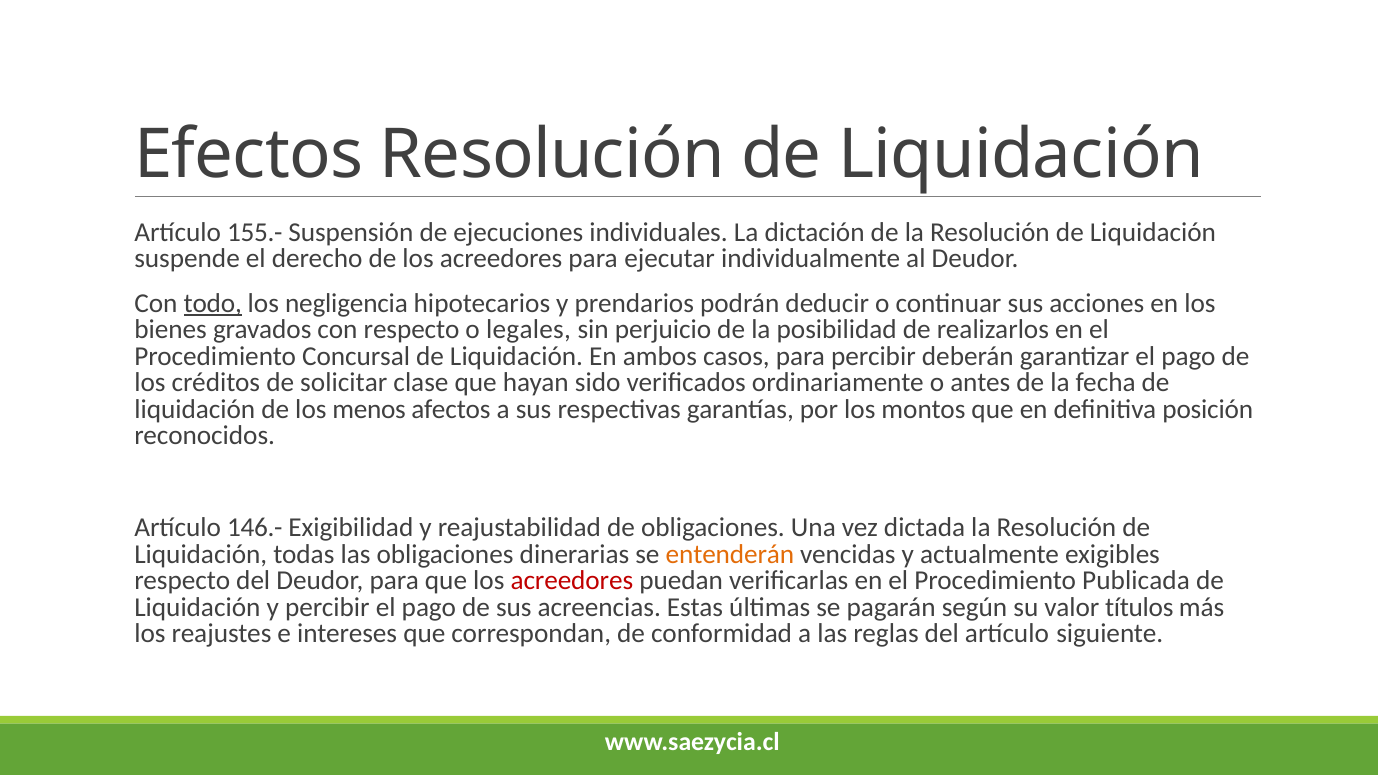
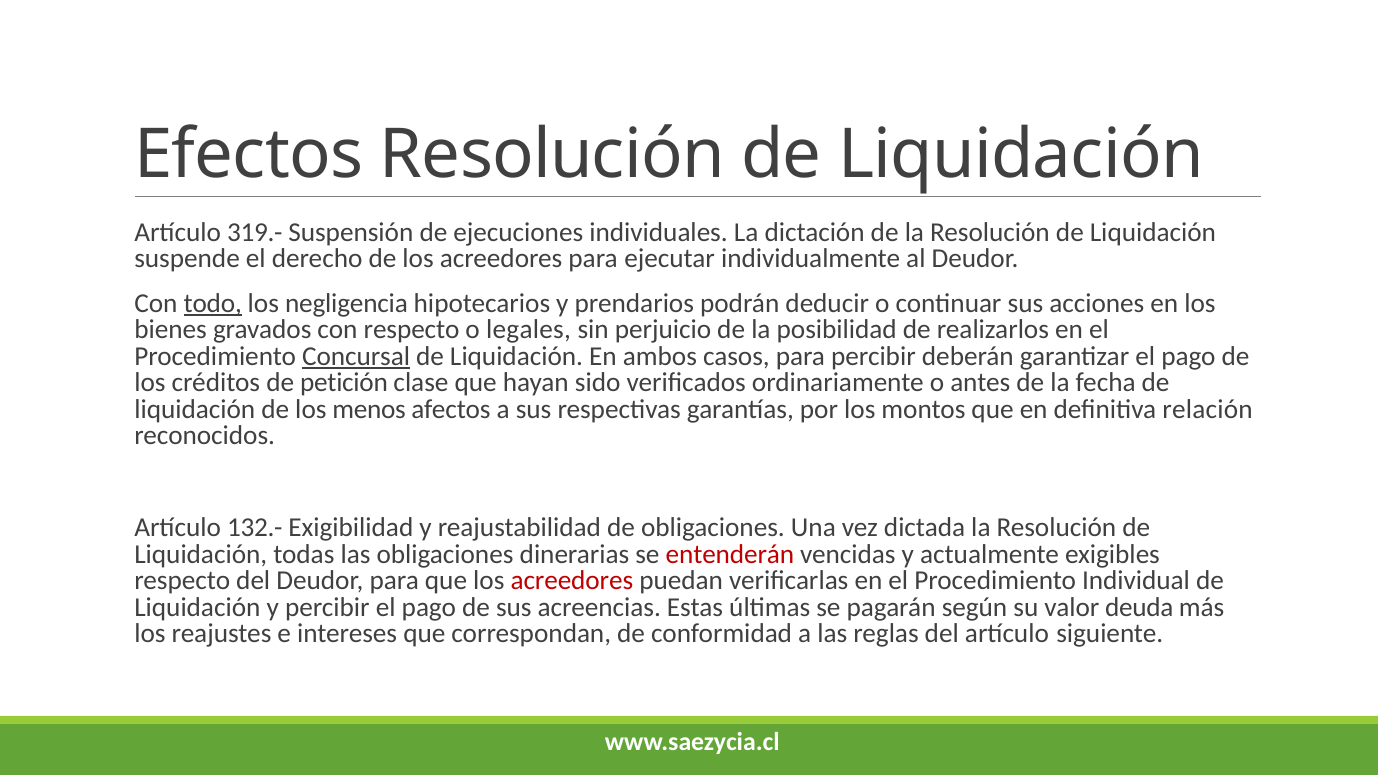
155.-: 155.- -> 319.- (255, 232)
Concursal underline: none -> present (356, 356)
solicitar: solicitar -> petición (344, 383)
posición: posición -> relación (1208, 409)
146.-: 146.- -> 132.- (255, 528)
entenderán colour: orange -> red (730, 554)
Publicada: Publicada -> Individual (1136, 581)
títulos: títulos -> deuda (1139, 607)
